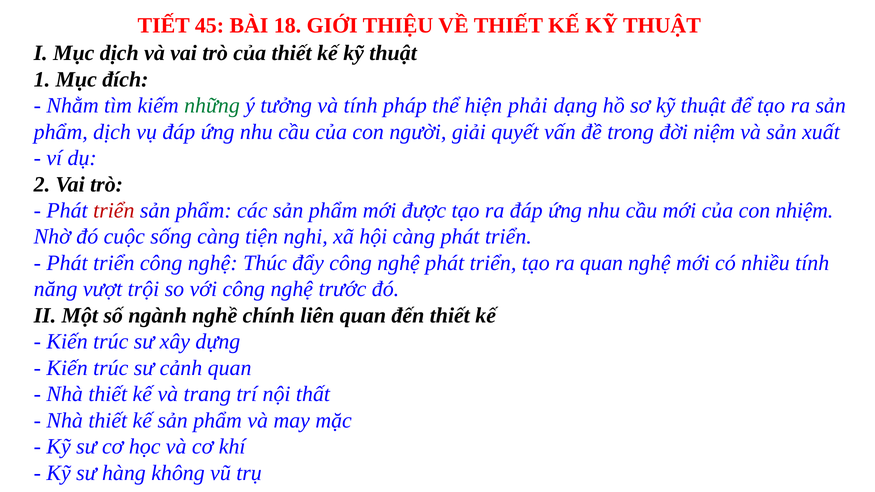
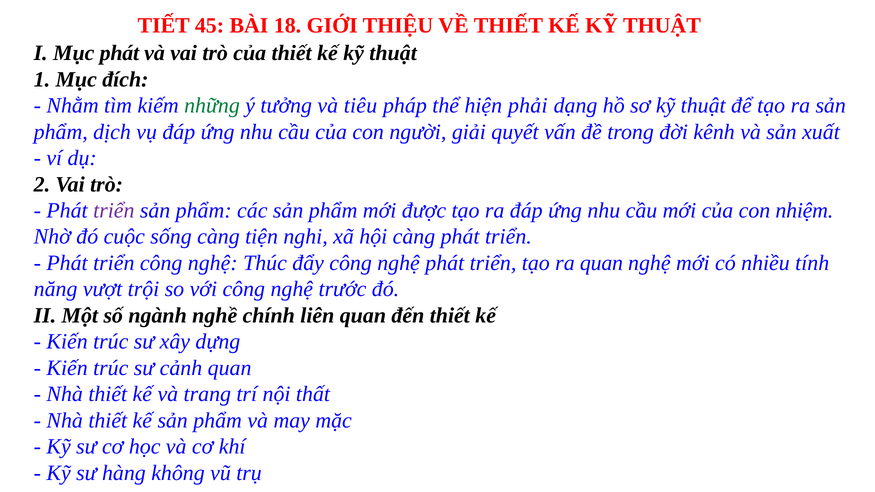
Mục dịch: dịch -> phát (119, 53)
và tính: tính -> tiêu (360, 106)
niệm: niệm -> kênh (714, 132)
triển colour: red -> purple (114, 211)
